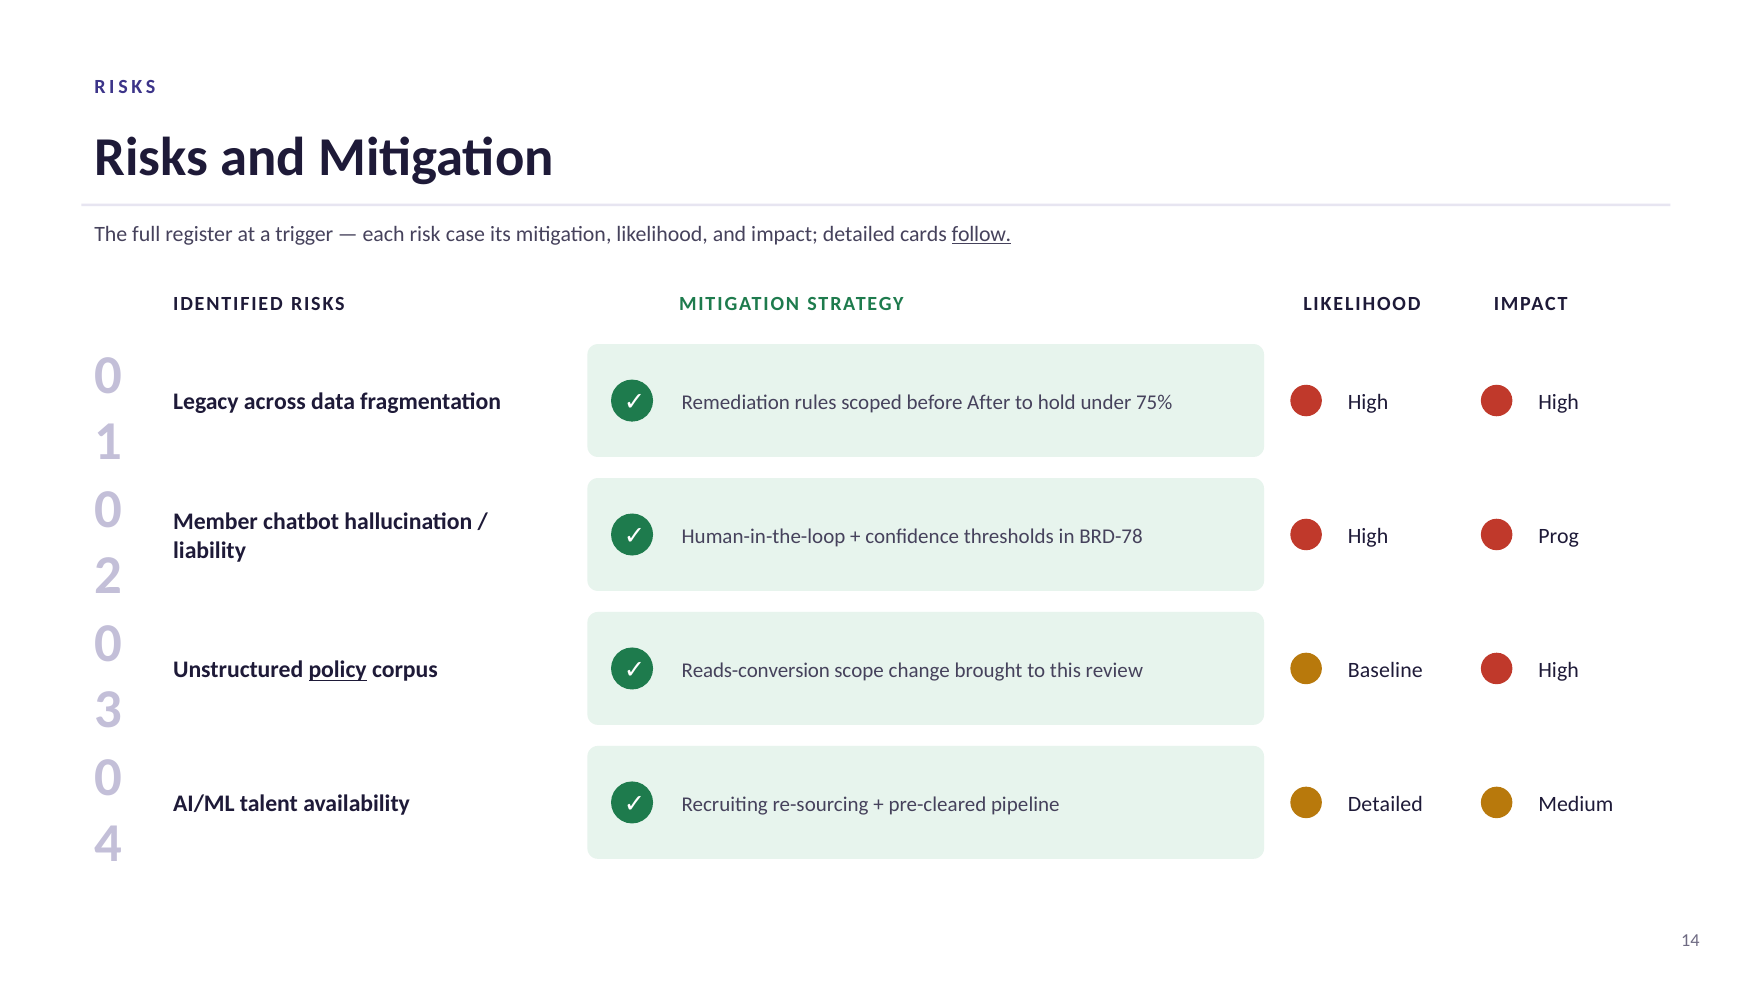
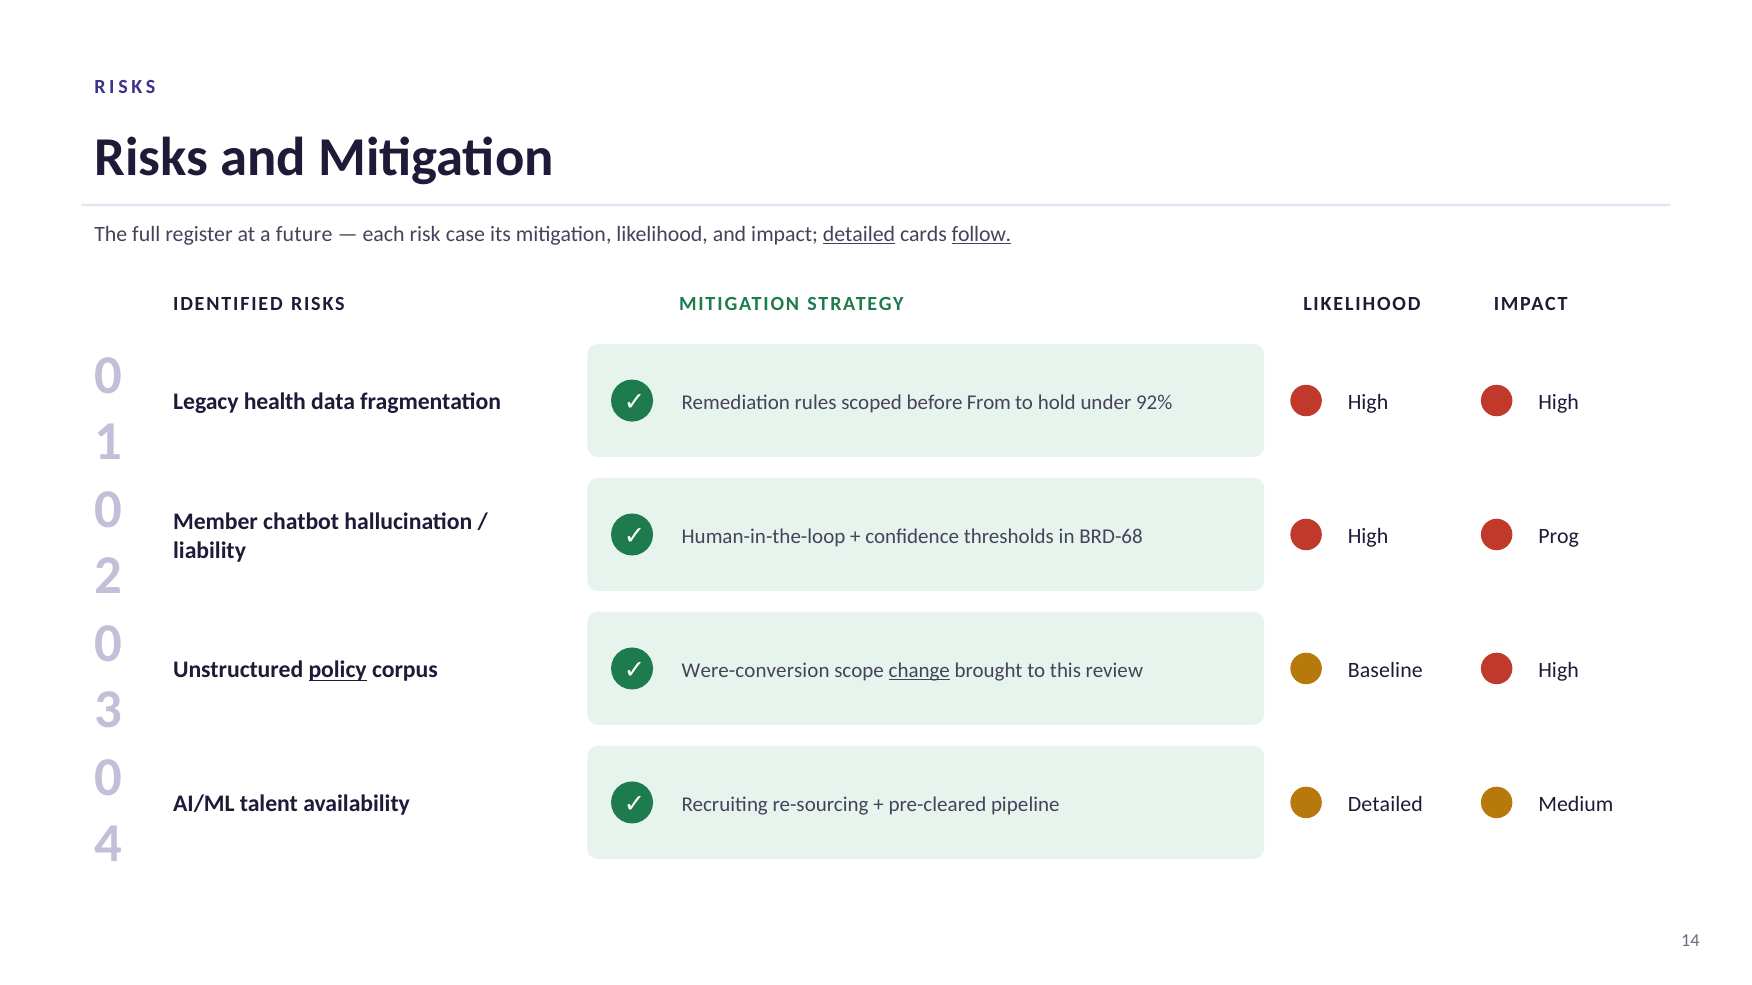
trigger: trigger -> future (304, 234)
detailed underline: none -> present (859, 234)
across: across -> health (275, 402)
After: After -> From (989, 403)
75%: 75% -> 92% (1154, 403)
BRD-78: BRD-78 -> BRD-68 (1111, 537)
Reads-conversion: Reads-conversion -> Were-conversion (756, 671)
change underline: none -> present (919, 671)
